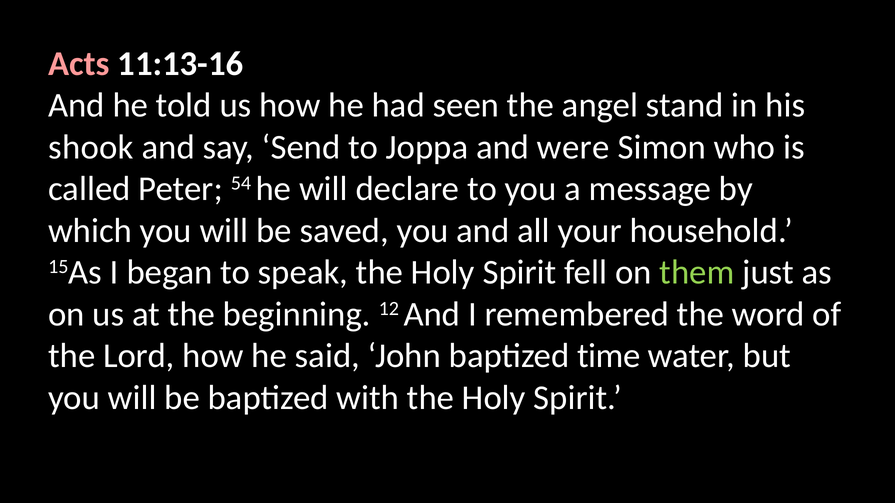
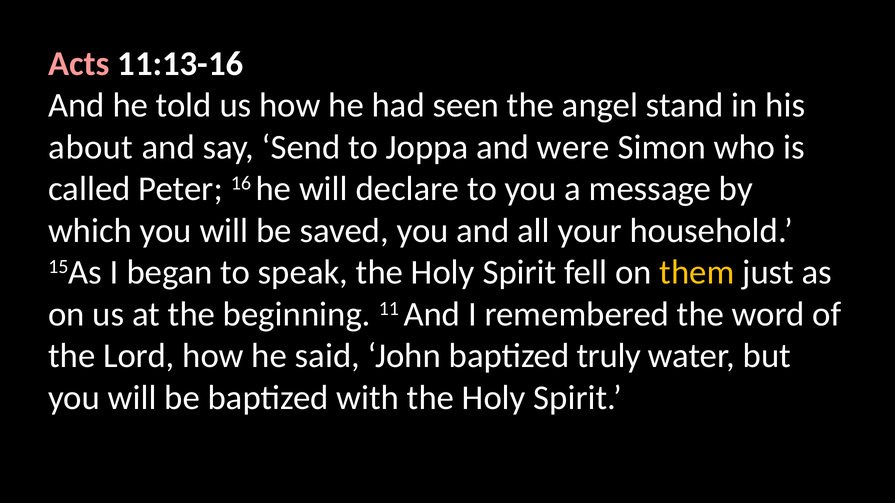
shook: shook -> about (91, 147)
54: 54 -> 16 (241, 183)
them colour: light green -> yellow (697, 273)
12: 12 -> 11 (389, 309)
time: time -> truly (609, 356)
